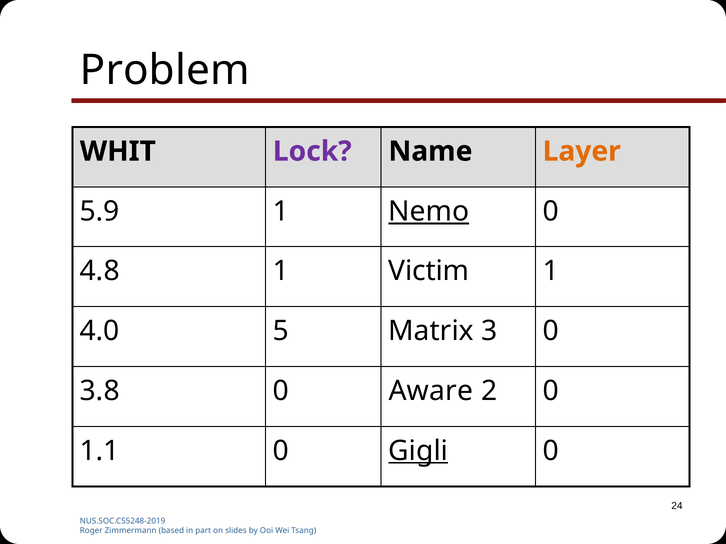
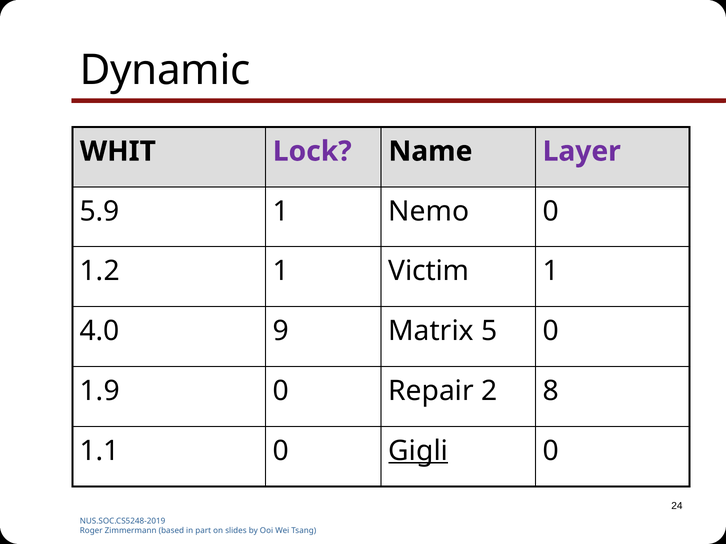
Problem: Problem -> Dynamic (165, 70)
Layer colour: orange -> purple (582, 151)
Nemo underline: present -> none (429, 211)
4.8: 4.8 -> 1.2 (100, 271)
5: 5 -> 9 (281, 331)
3: 3 -> 5 (489, 331)
3.8: 3.8 -> 1.9 (100, 391)
Aware: Aware -> Repair (431, 391)
2 0: 0 -> 8 (551, 391)
